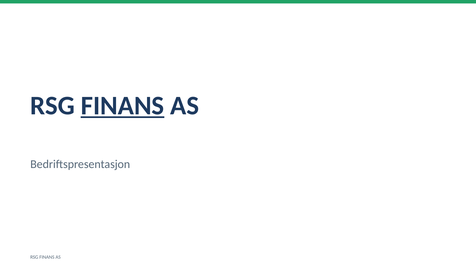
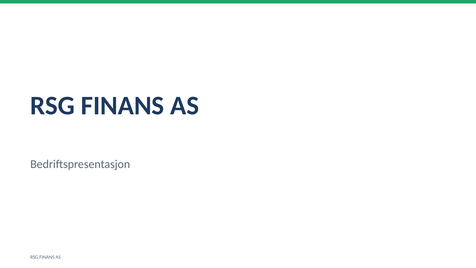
FINANS underline: present -> none (123, 106)
